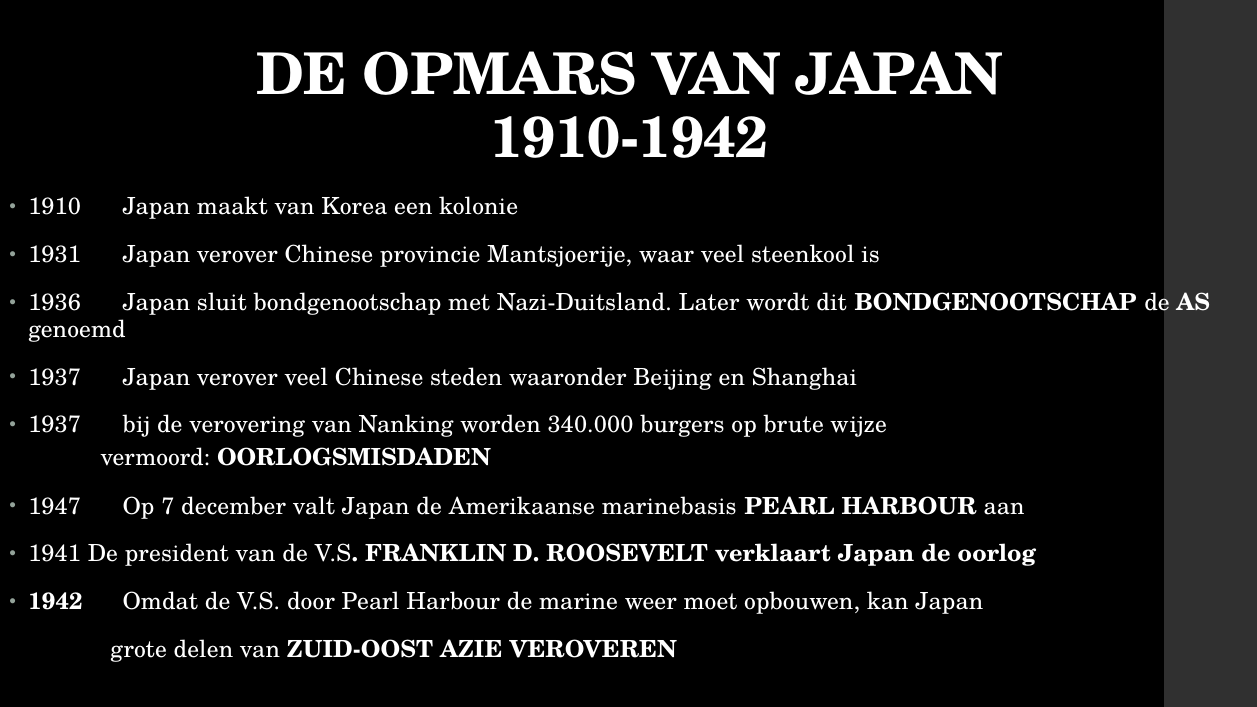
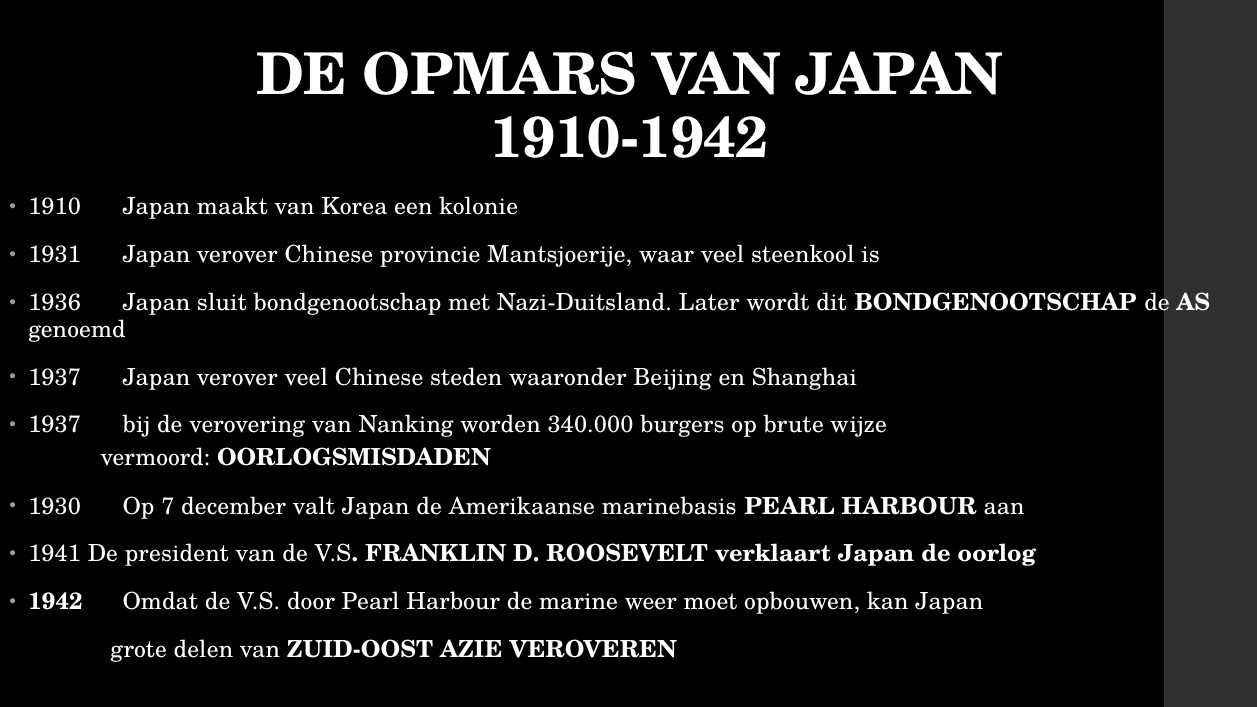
1947: 1947 -> 1930 (55, 506)
